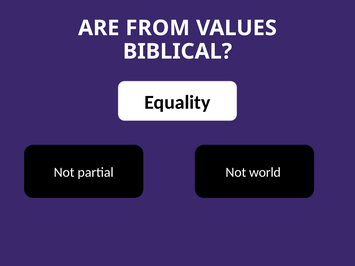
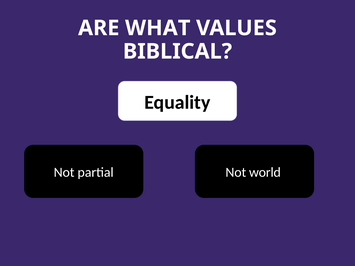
FROM: FROM -> WHAT (158, 28)
